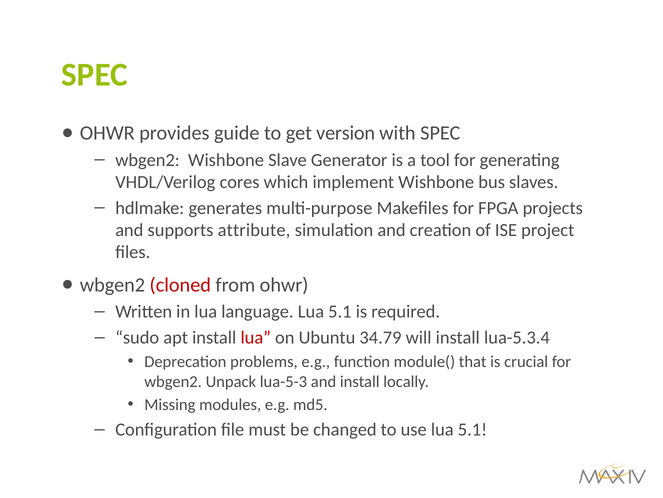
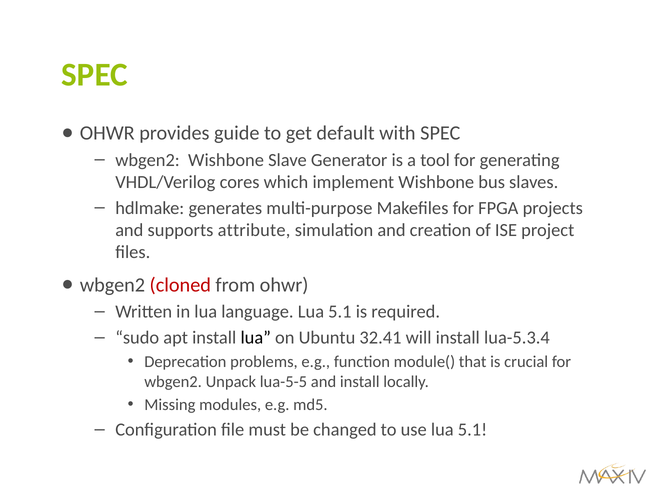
version: version -> default (346, 133)
lua colour: red -> black (256, 337)
34.79: 34.79 -> 32.41 (380, 337)
lua-5-3: lua-5-3 -> lua-5-5 (283, 381)
